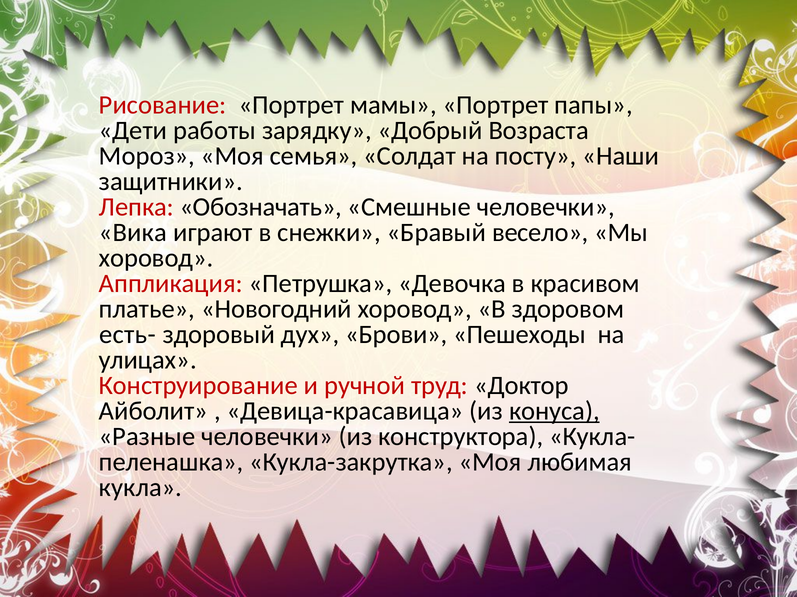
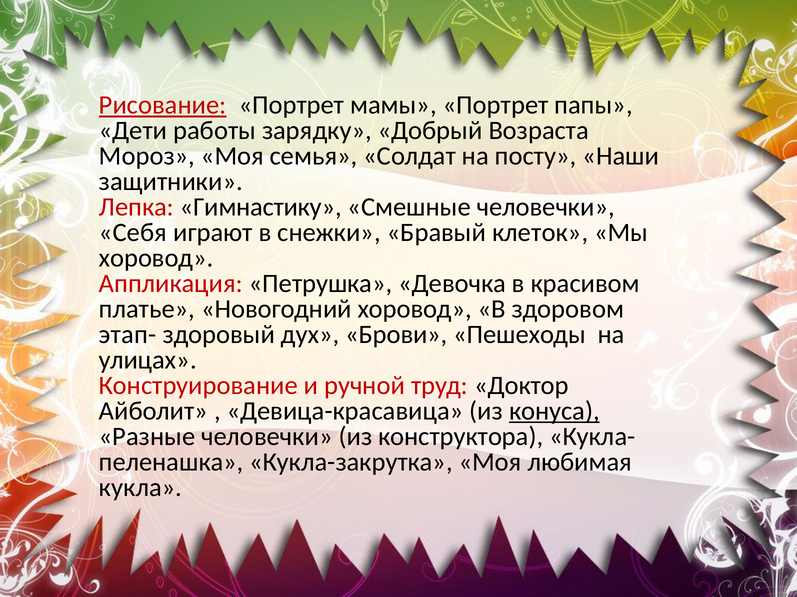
Рисование underline: none -> present (163, 105)
Обозначать: Обозначать -> Гимнастику (261, 207)
Вика: Вика -> Себя (133, 233)
весело: весело -> клеток (540, 233)
есть-: есть- -> этап- (128, 335)
